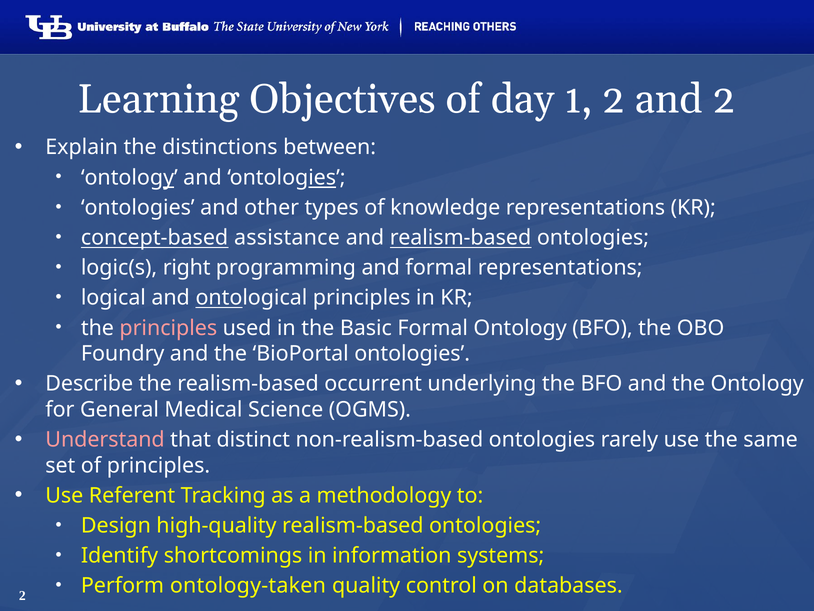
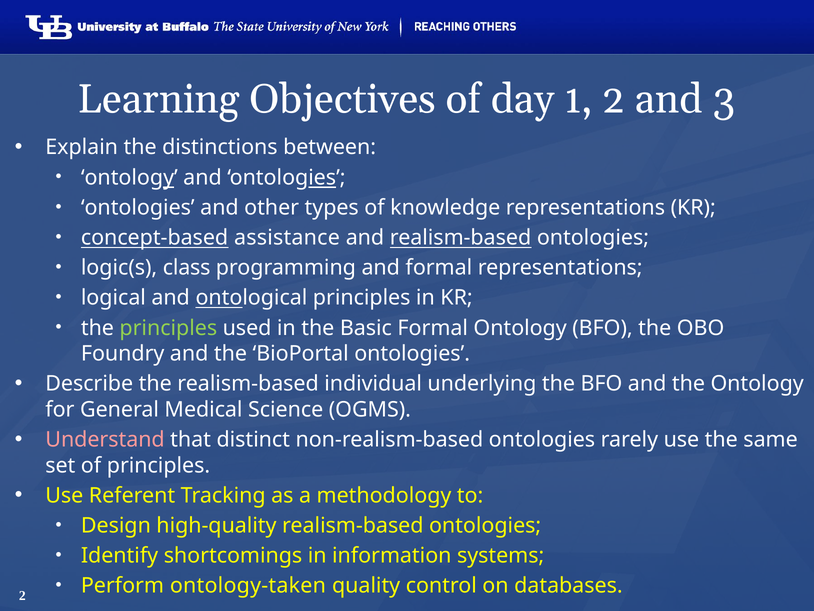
and 2: 2 -> 3 (724, 99)
right: right -> class (187, 268)
principles colour: pink -> light green (168, 328)
occurrent: occurrent -> individual (373, 383)
